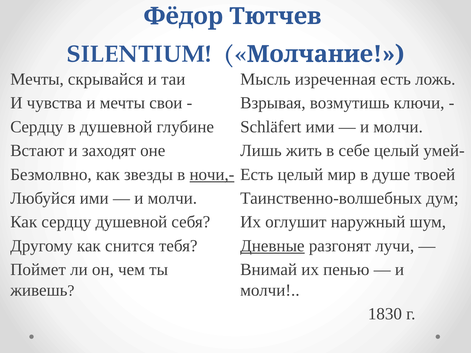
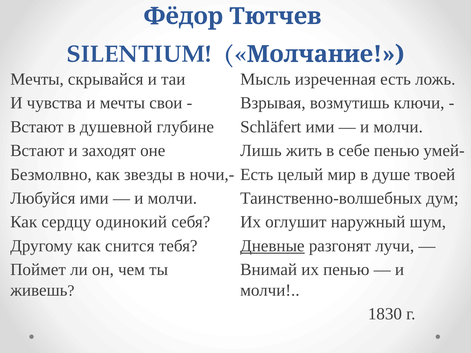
Сердцу: Сердцу -> Встают (37, 127)
себе целый: целый -> пенью (397, 151)
ночи,- underline: present -> none (212, 175)
сердцу душевной: душевной -> одинокий (131, 222)
